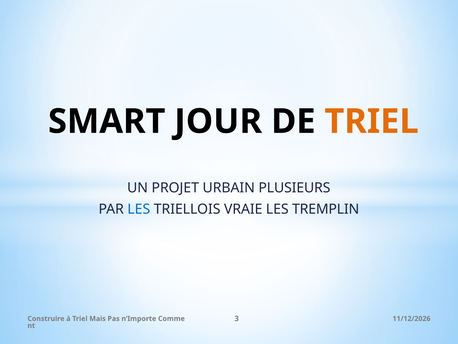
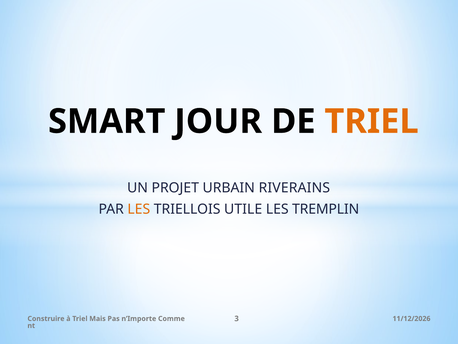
PLUSIEURS: PLUSIEURS -> RIVERAINS (294, 187)
LES colour: blue -> orange (139, 209)
VRAIE: VRAIE -> UTILE (243, 209)
